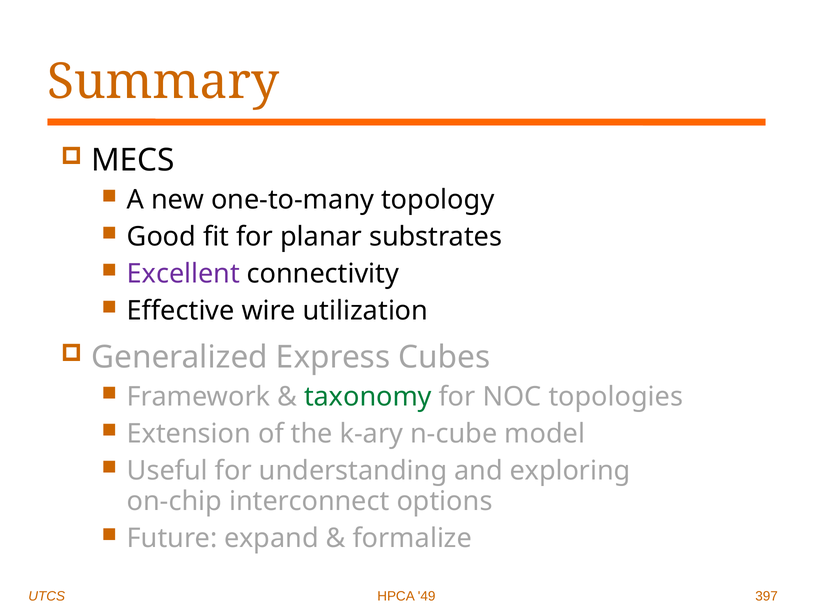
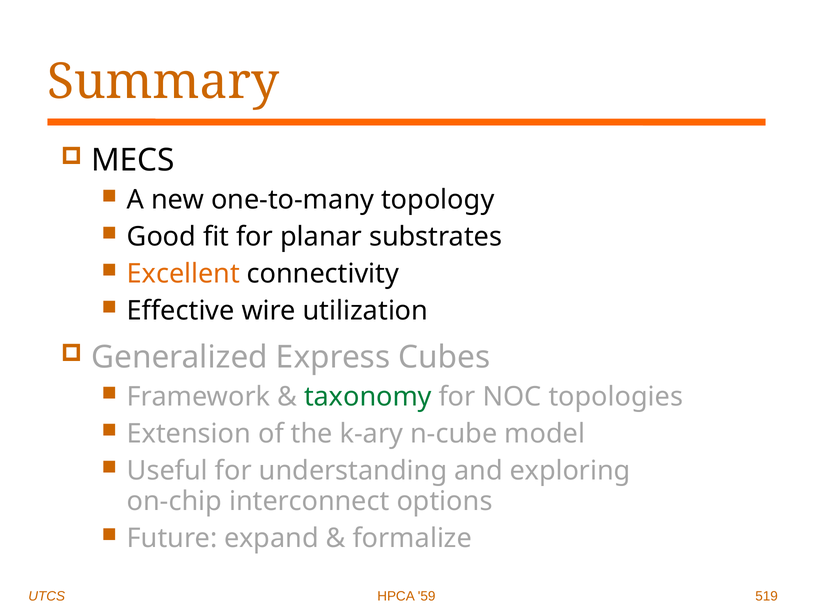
Excellent colour: purple -> orange (183, 274)
49: 49 -> 59 (427, 596)
397: 397 -> 519 (767, 596)
